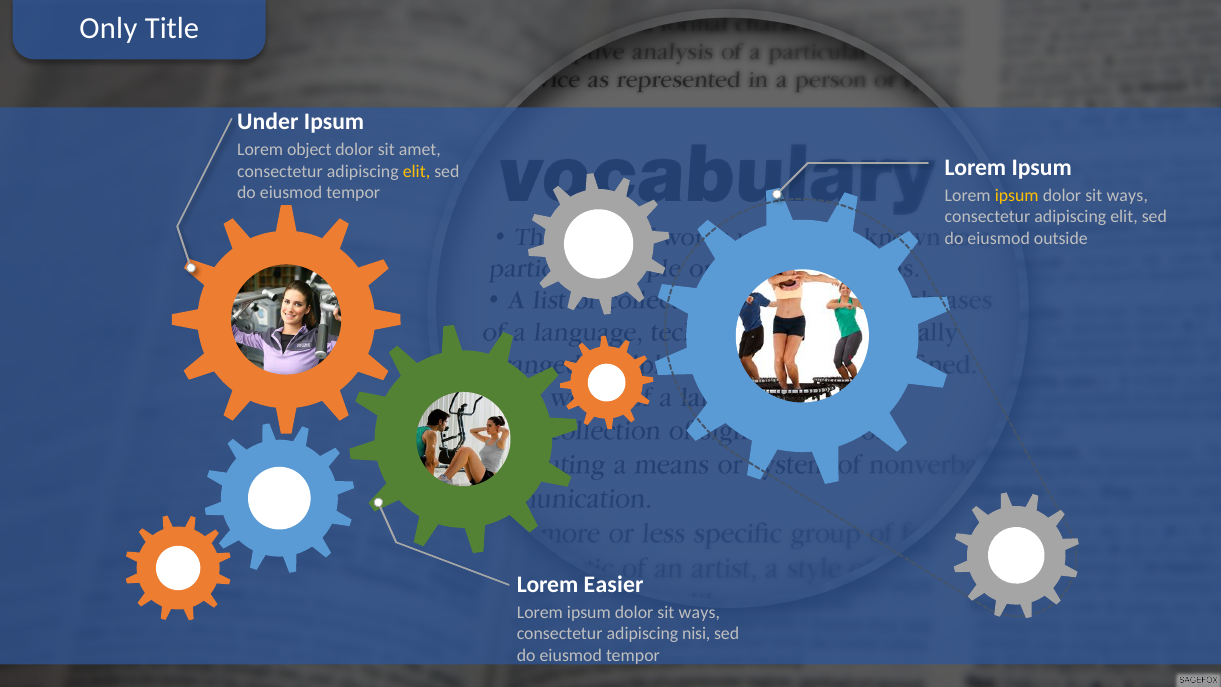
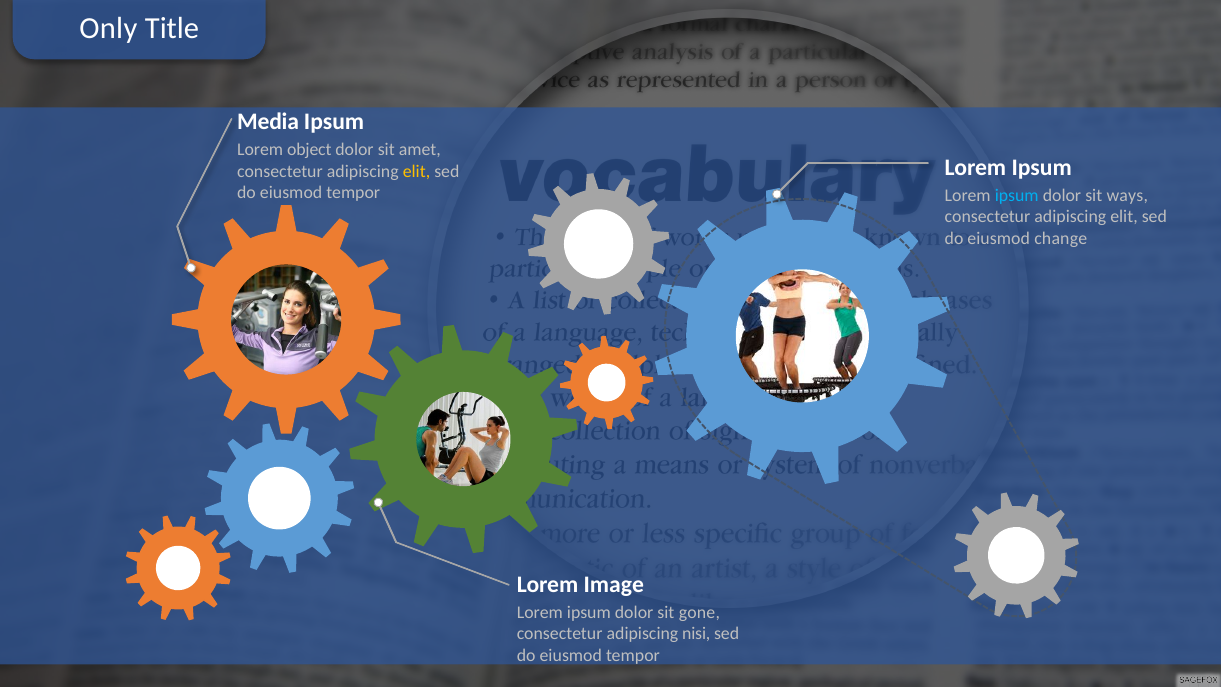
Under: Under -> Media (268, 122)
ipsum colour: yellow -> light blue (1017, 195)
outside: outside -> change (1061, 238)
Easier: Easier -> Image (614, 584)
ways: ways -> gone (699, 612)
